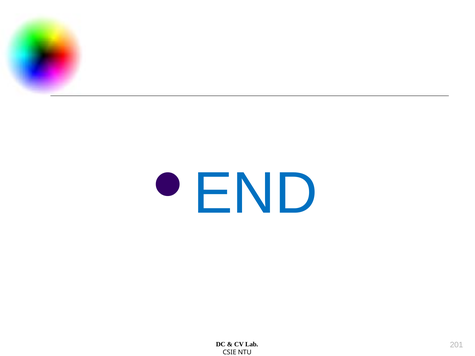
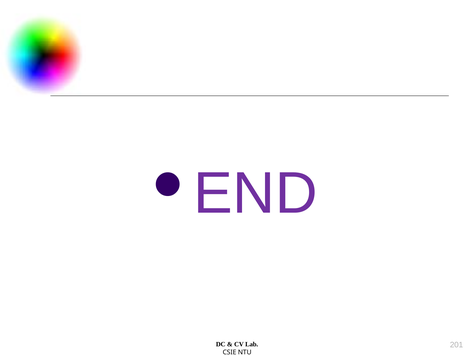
END colour: blue -> purple (255, 194)
